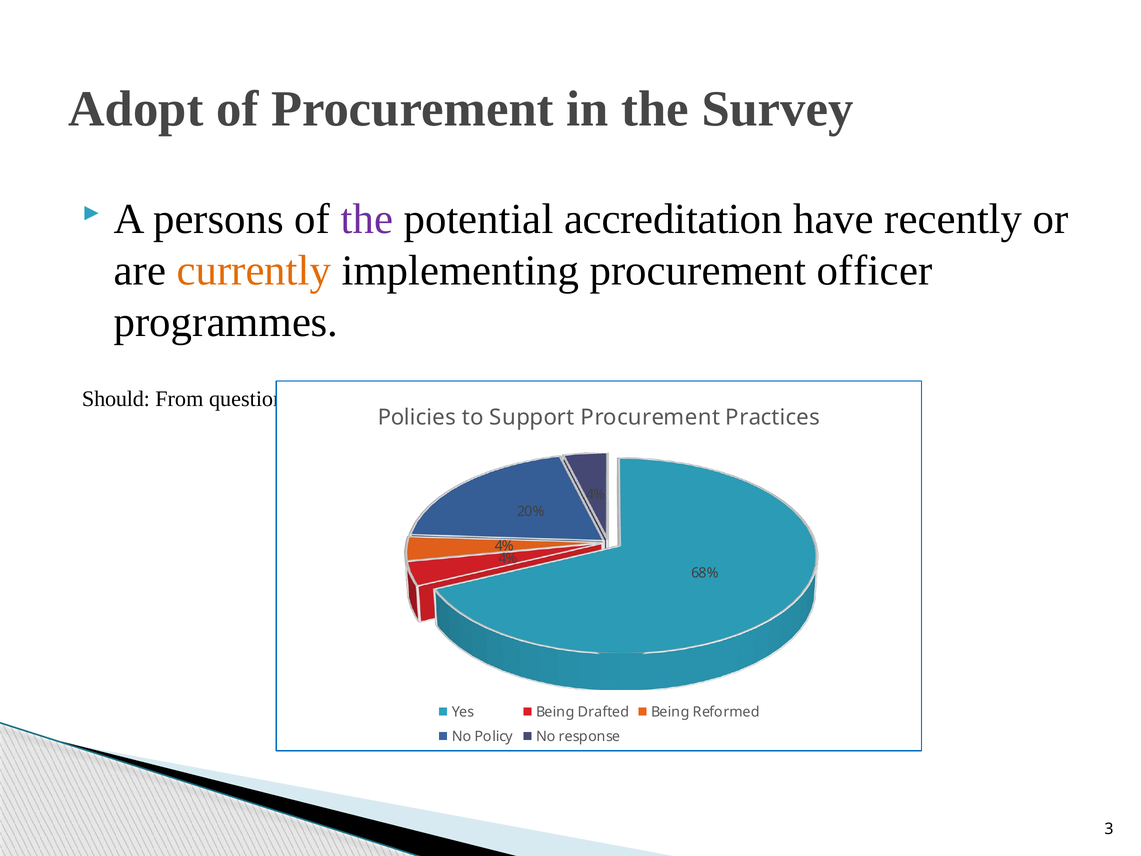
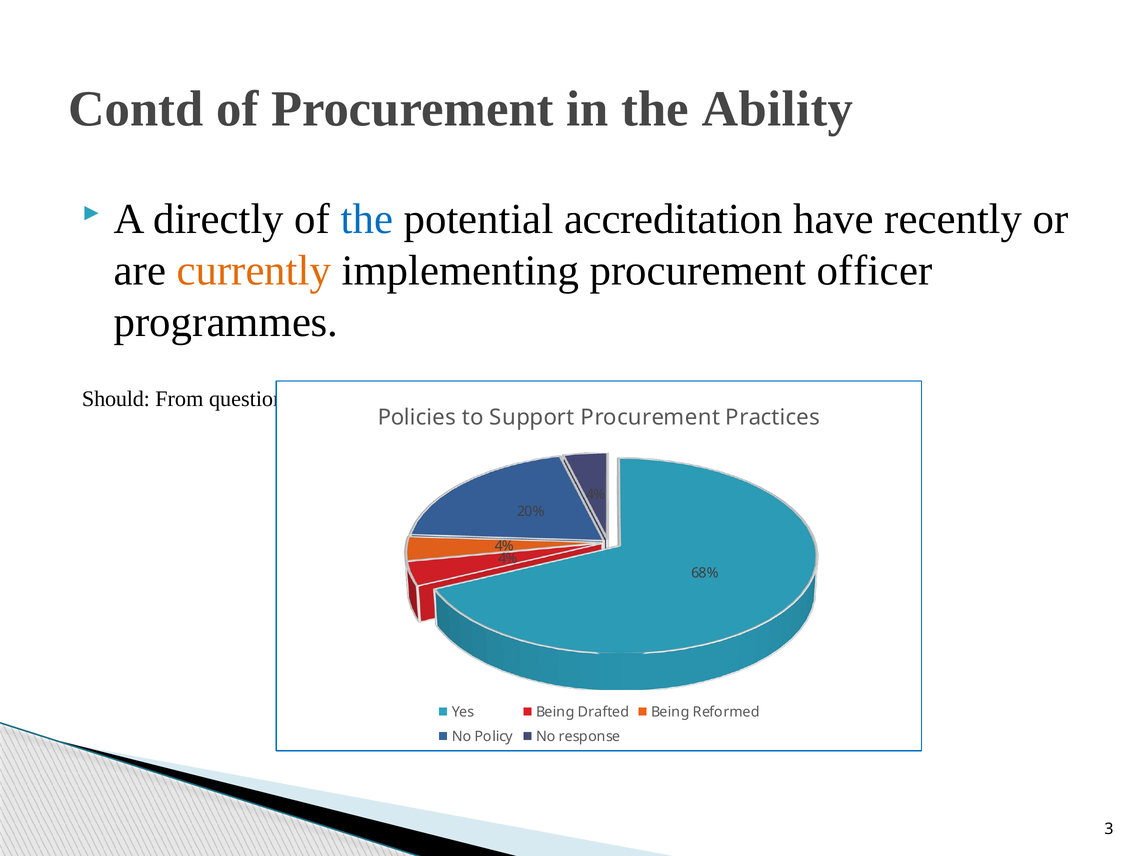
Adopt: Adopt -> Contd (136, 109)
Survey: Survey -> Ability (777, 109)
persons: persons -> directly (218, 219)
the colour: purple -> blue (367, 219)
